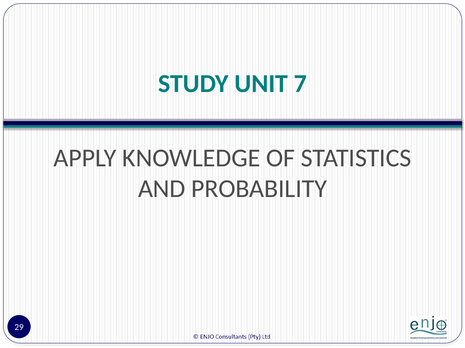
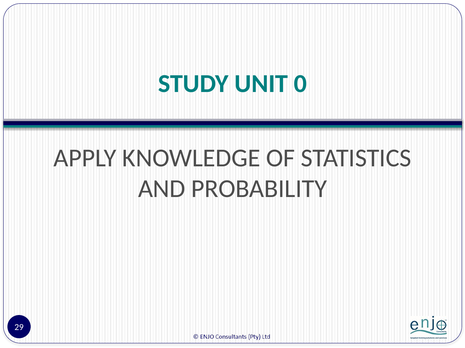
7: 7 -> 0 (300, 84)
